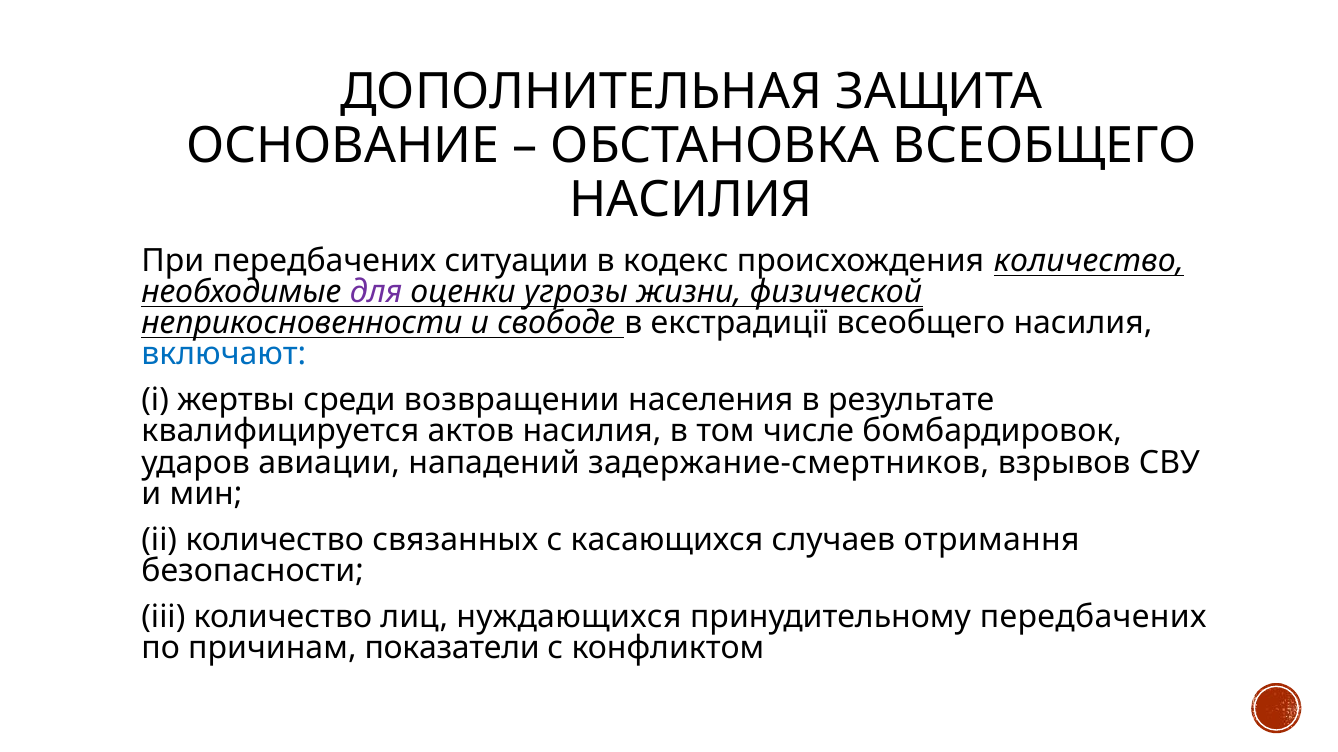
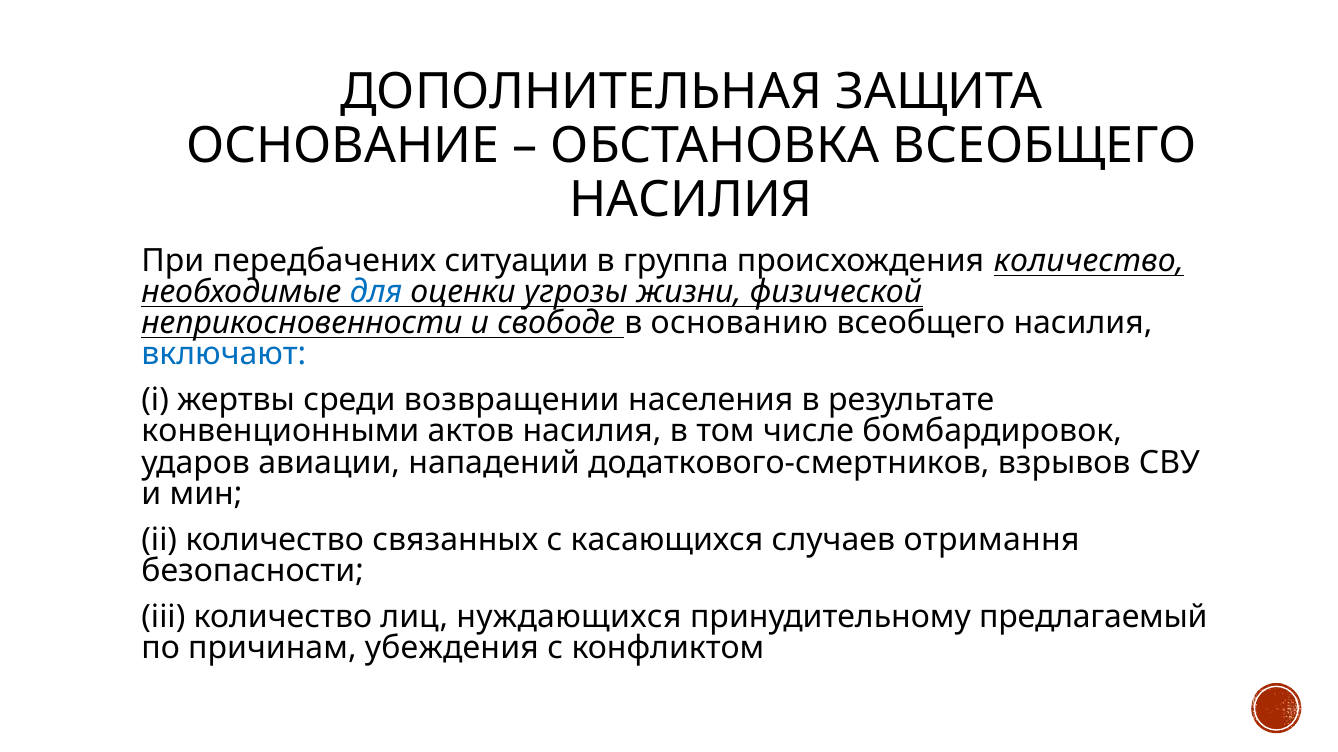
кодекс: кодекс -> группа (676, 261)
для colour: purple -> blue (376, 292)
екстрадиції: екстрадиції -> основанию (739, 323)
квалифицируется: квалифицируется -> конвенционными (280, 432)
задержание-смертников: задержание-смертников -> додаткового-смертников (789, 463)
принудительному передбачених: передбачених -> предлагаемый (1093, 617)
показатели: показатели -> убеждения (452, 649)
